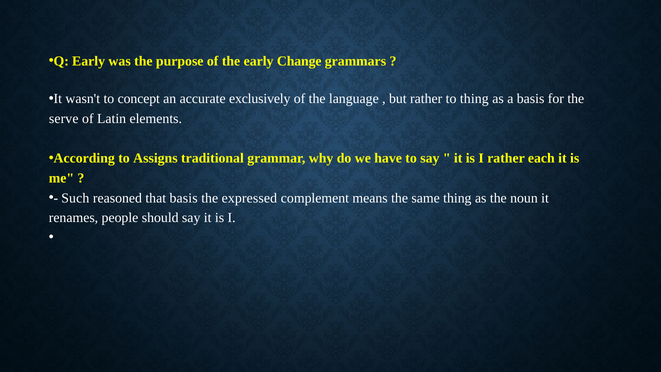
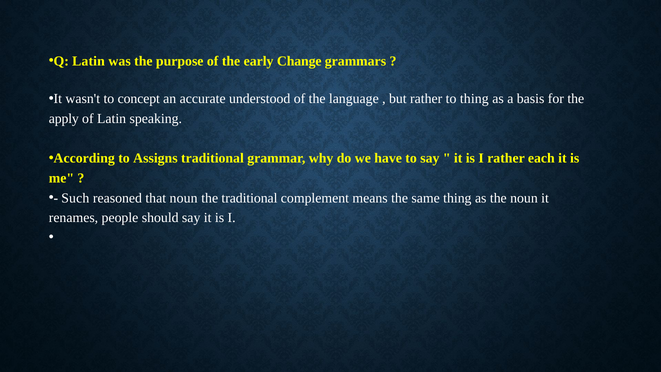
Q Early: Early -> Latin (89, 61)
exclusively: exclusively -> understood (260, 99)
serve: serve -> apply (64, 119)
elements: elements -> speaking (156, 119)
that basis: basis -> noun (184, 198)
the expressed: expressed -> traditional (249, 198)
